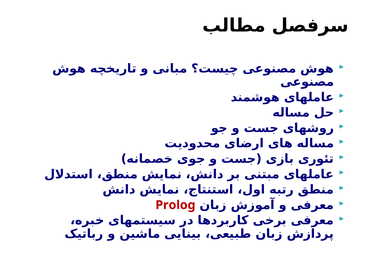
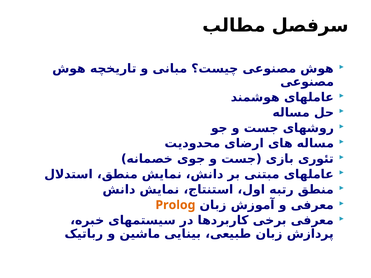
Prolog colour: red -> orange (175, 205)
